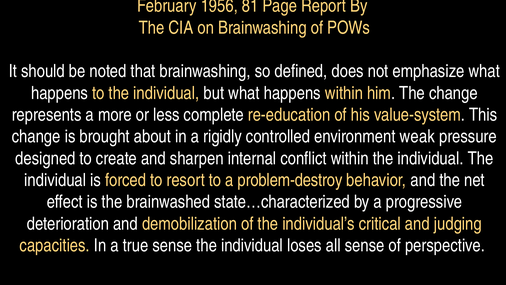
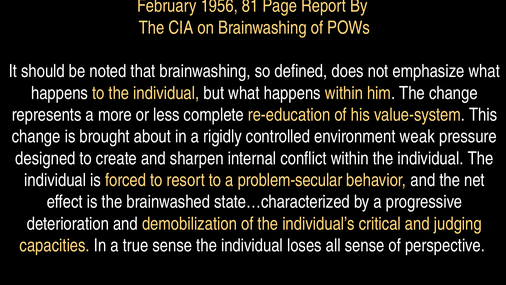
problem-destroy: problem-destroy -> problem-secular (290, 180)
